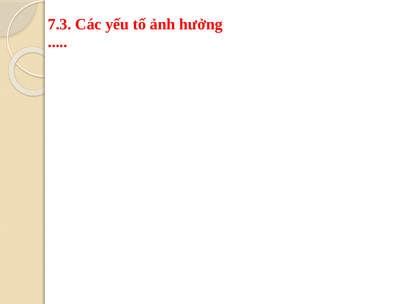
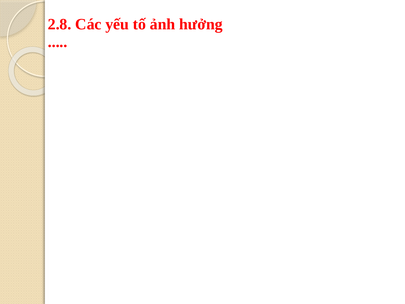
7.3: 7.3 -> 2.8 (60, 24)
